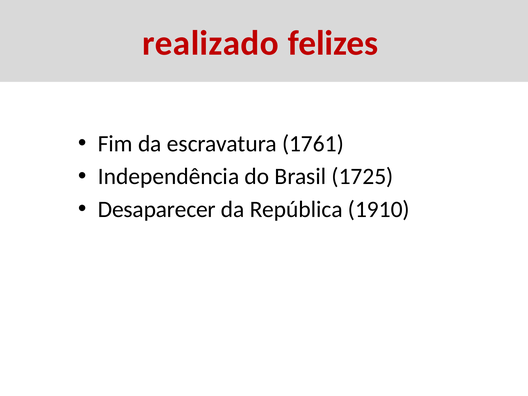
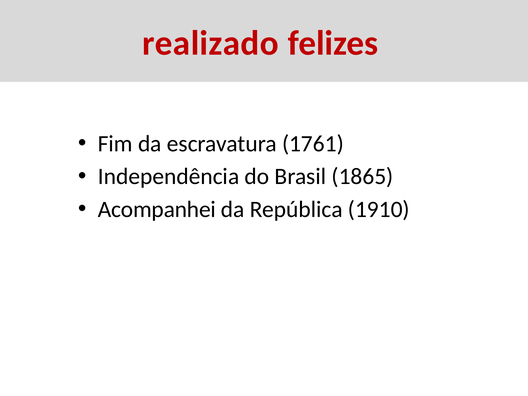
1725: 1725 -> 1865 (362, 177)
Desaparecer: Desaparecer -> Acompanhei (157, 209)
